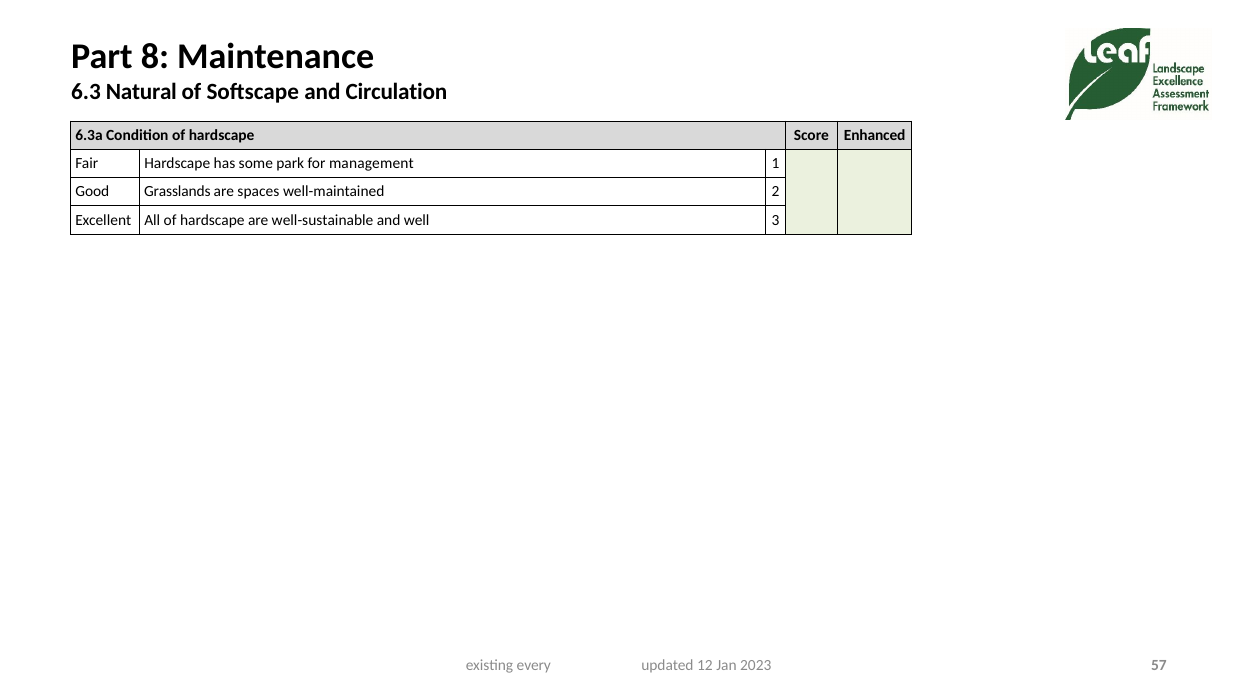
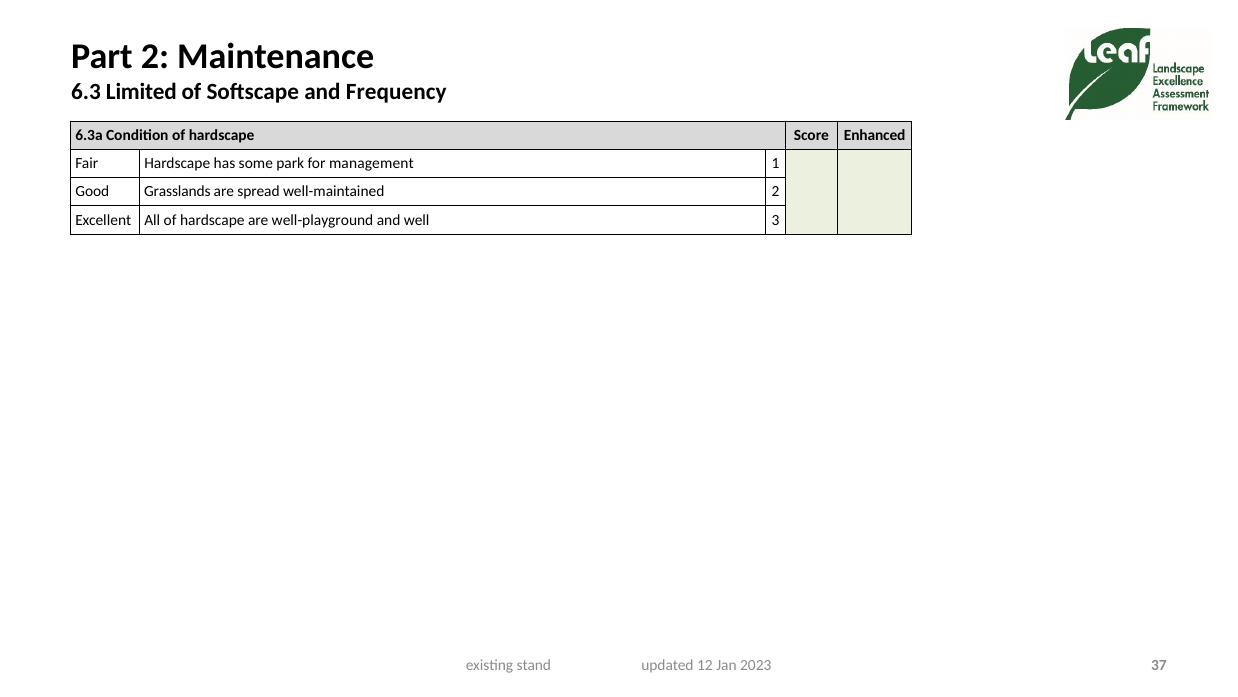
Part 8: 8 -> 2 (155, 57)
Natural: Natural -> Limited (141, 91)
Circulation: Circulation -> Frequency (396, 91)
spaces: spaces -> spread (259, 192)
well-sustainable: well-sustainable -> well-playground (323, 220)
every: every -> stand (534, 665)
57: 57 -> 37 (1159, 665)
